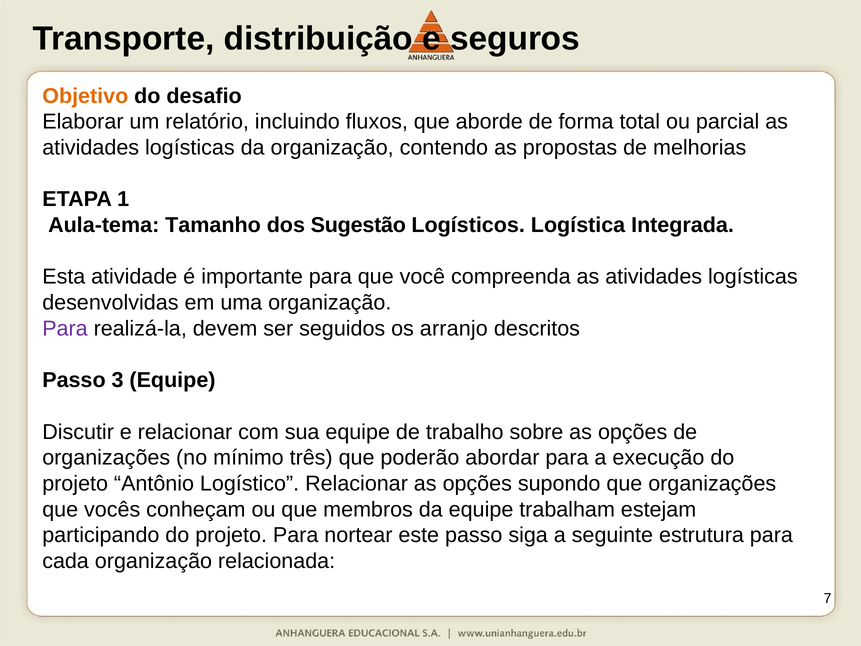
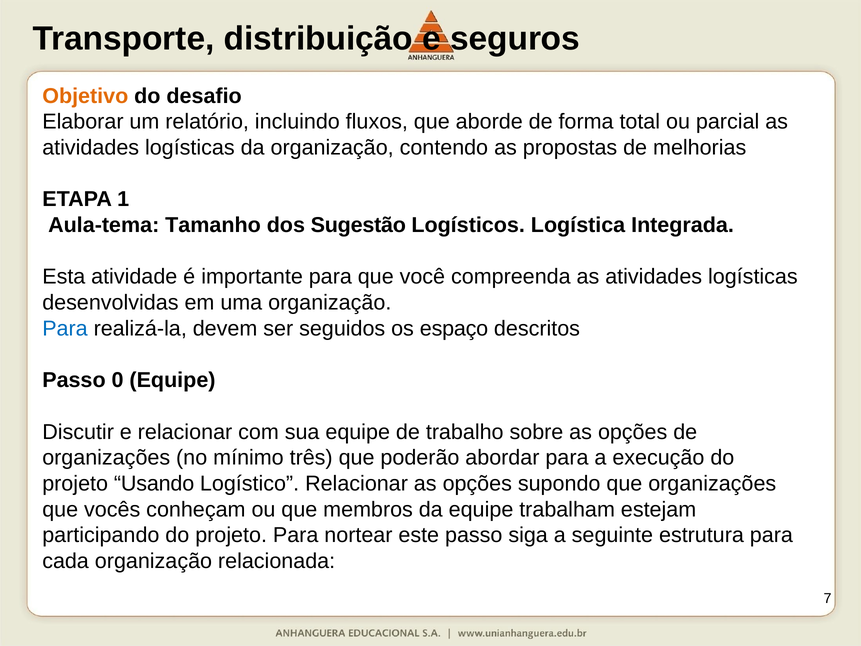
Para colour: purple -> blue (65, 328)
arranjo: arranjo -> espaço (454, 328)
3: 3 -> 0 (118, 380)
Antônio: Antônio -> Usando (154, 483)
